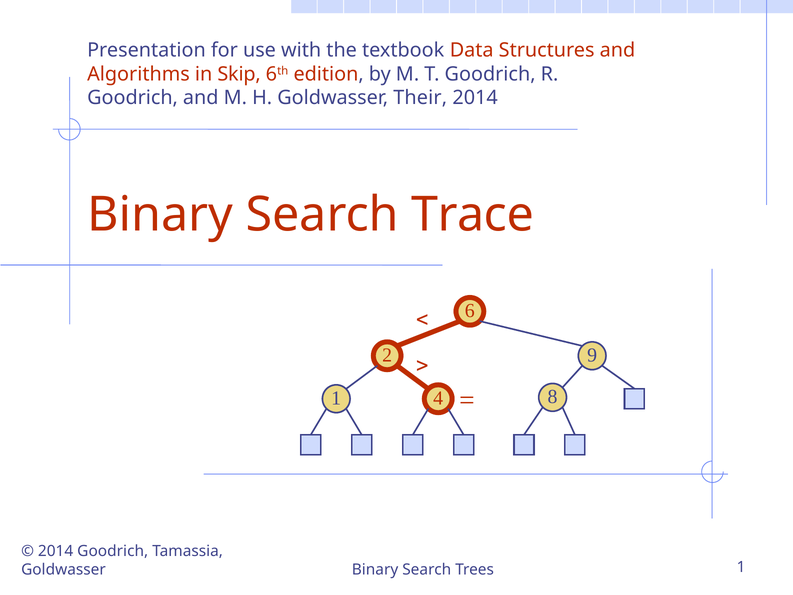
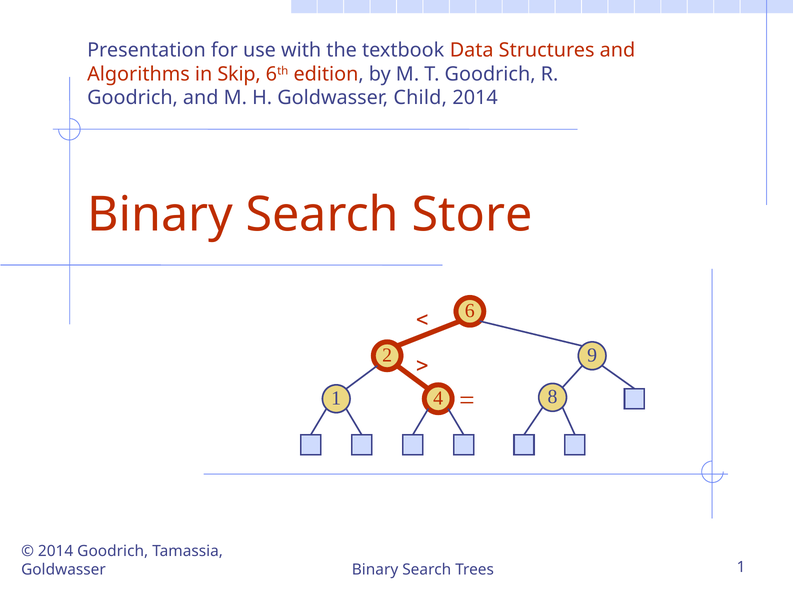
Their: Their -> Child (420, 98)
Trace: Trace -> Store (472, 215)
